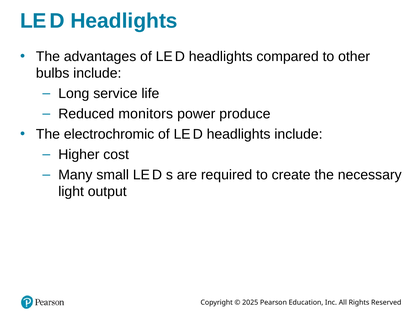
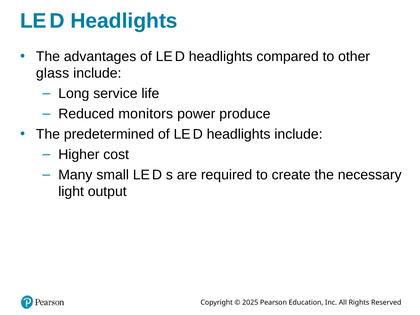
bulbs: bulbs -> glass (53, 73)
electrochromic: electrochromic -> predetermined (109, 134)
